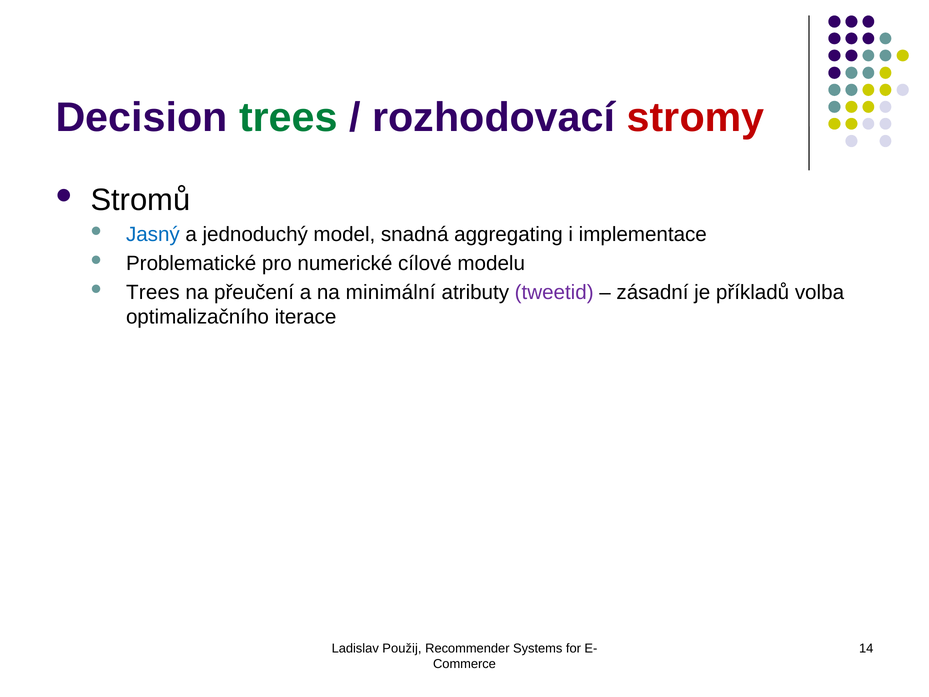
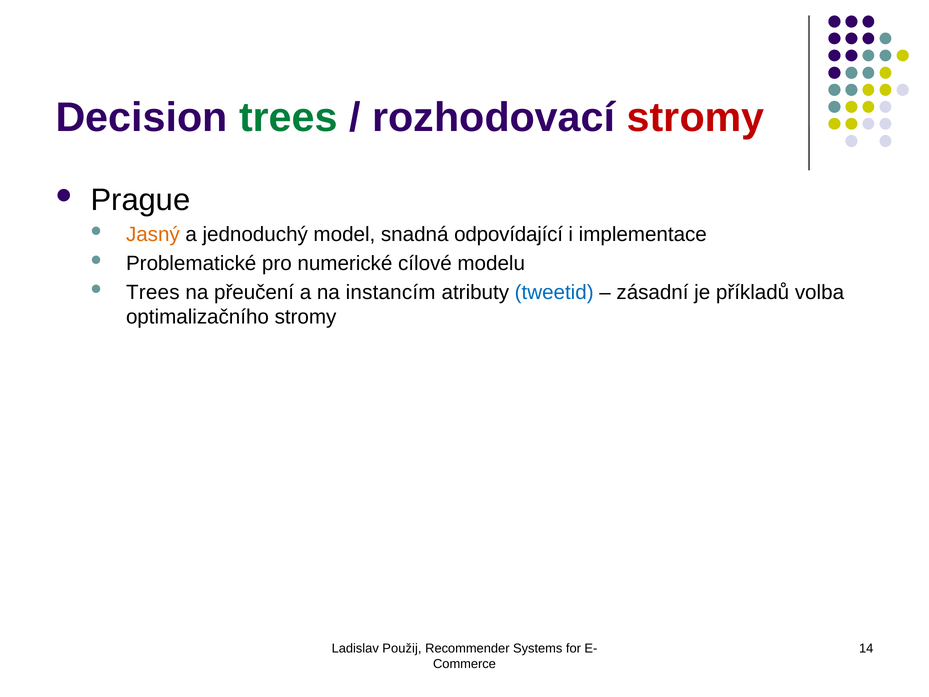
Stromů: Stromů -> Prague (140, 200)
Jasný colour: blue -> orange (153, 234)
aggregating: aggregating -> odpovídající (509, 234)
minimální: minimální -> instancím (391, 292)
tweetid colour: purple -> blue (554, 292)
optimalizačního iterace: iterace -> stromy (306, 317)
